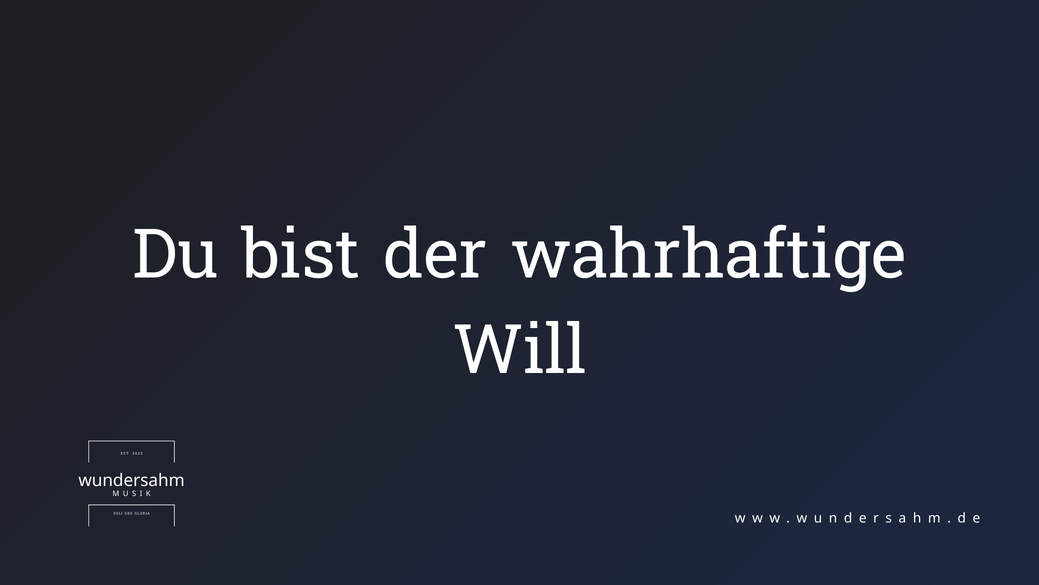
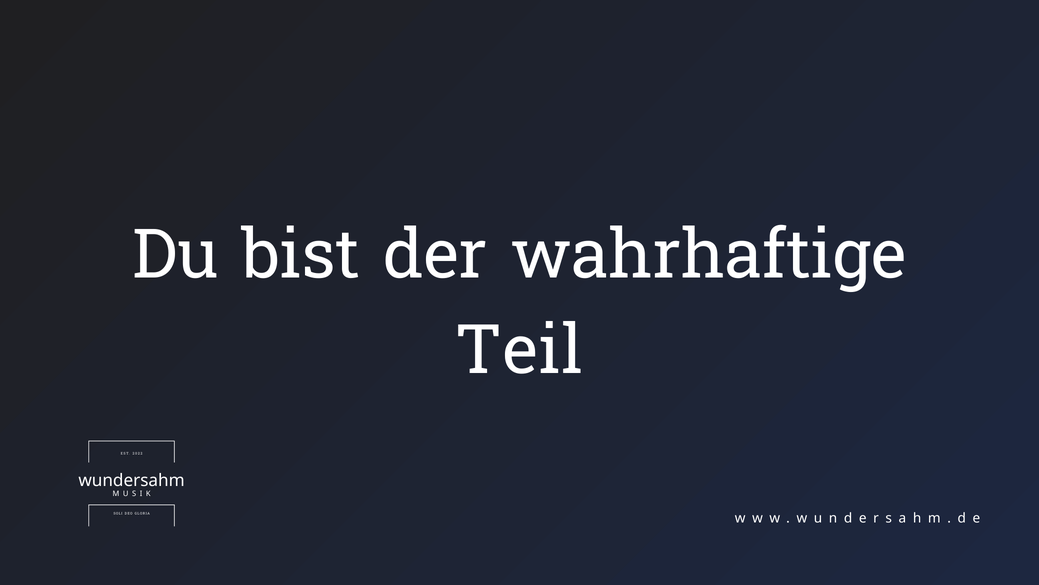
Will: Will -> Teil (519, 350)
